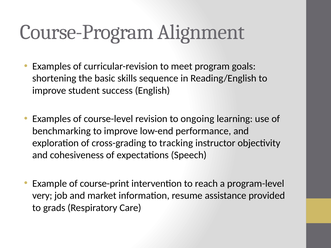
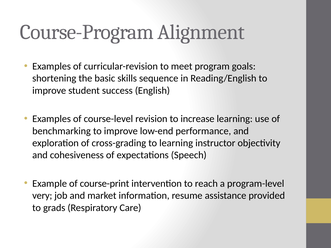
ongoing: ongoing -> increase (198, 119)
to tracking: tracking -> learning (176, 143)
